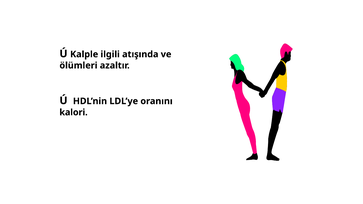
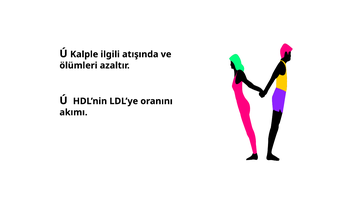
kalori: kalori -> akımı (73, 112)
